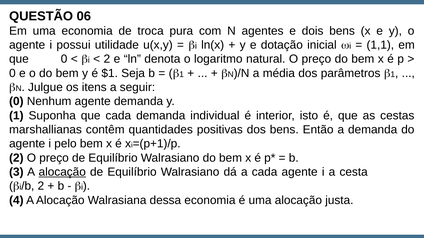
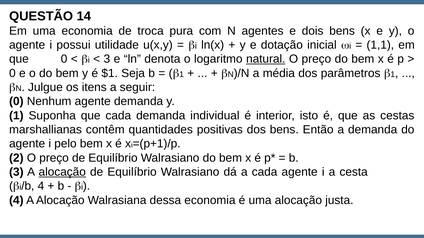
06: 06 -> 14 (84, 16)
2: 2 -> 3 (107, 59)
natural underline: none -> present (266, 59)
2: 2 -> 4 (41, 186)
